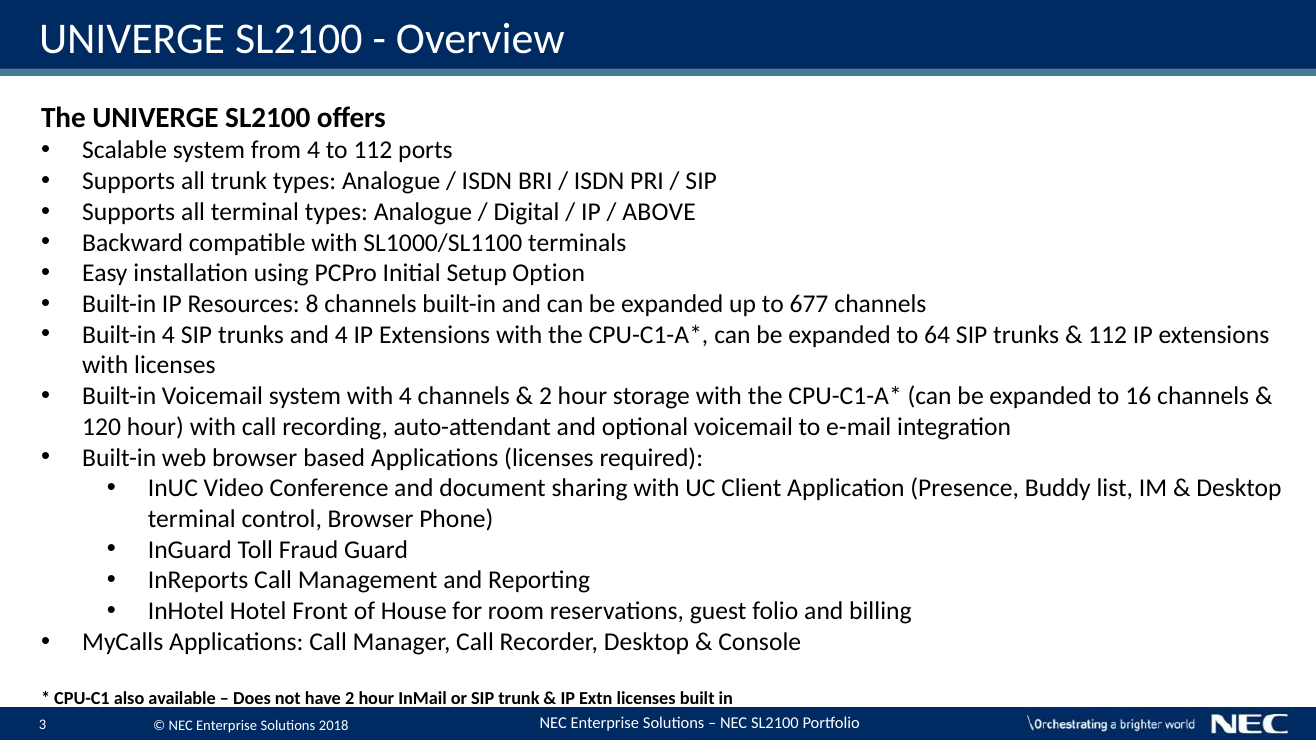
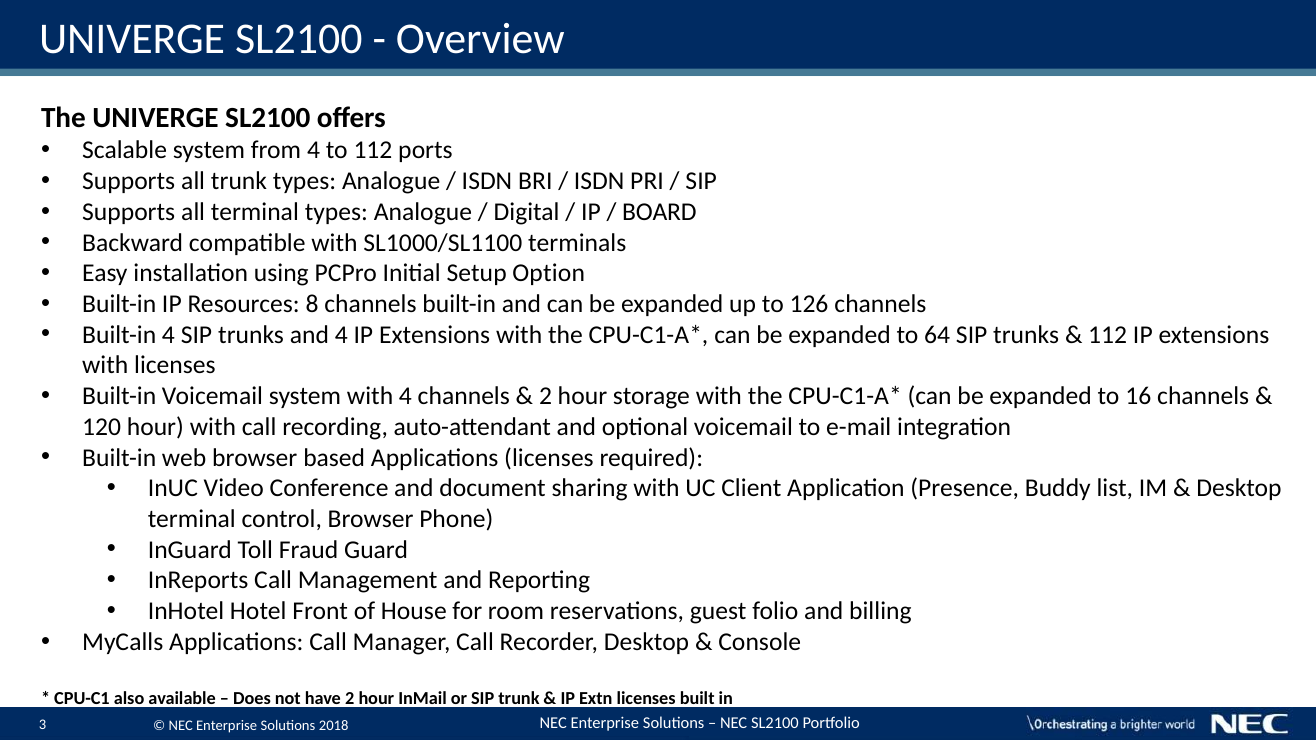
ABOVE: ABOVE -> BOARD (659, 212)
677: 677 -> 126 (809, 304)
